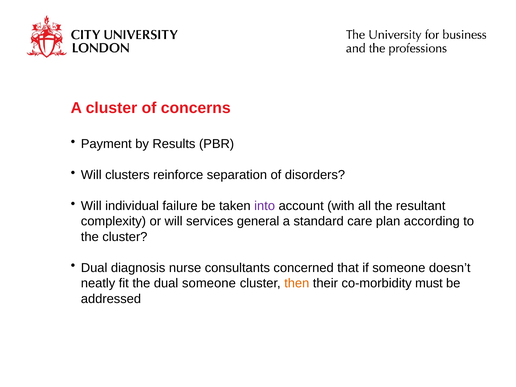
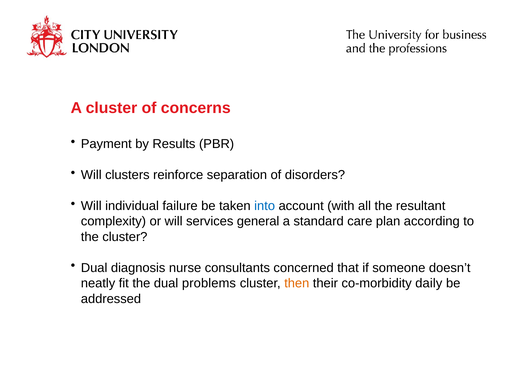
into colour: purple -> blue (265, 206)
dual someone: someone -> problems (209, 283)
must: must -> daily (429, 283)
